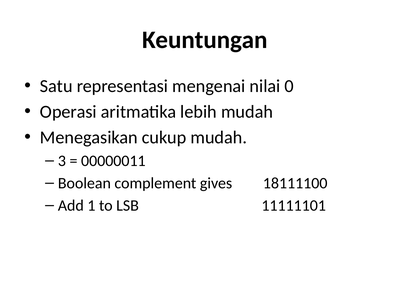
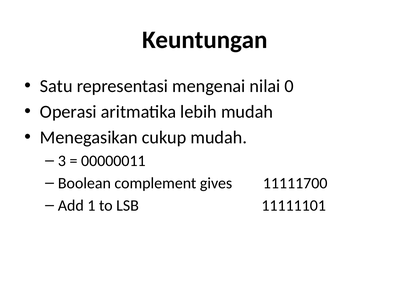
18111100: 18111100 -> 11111700 (295, 183)
